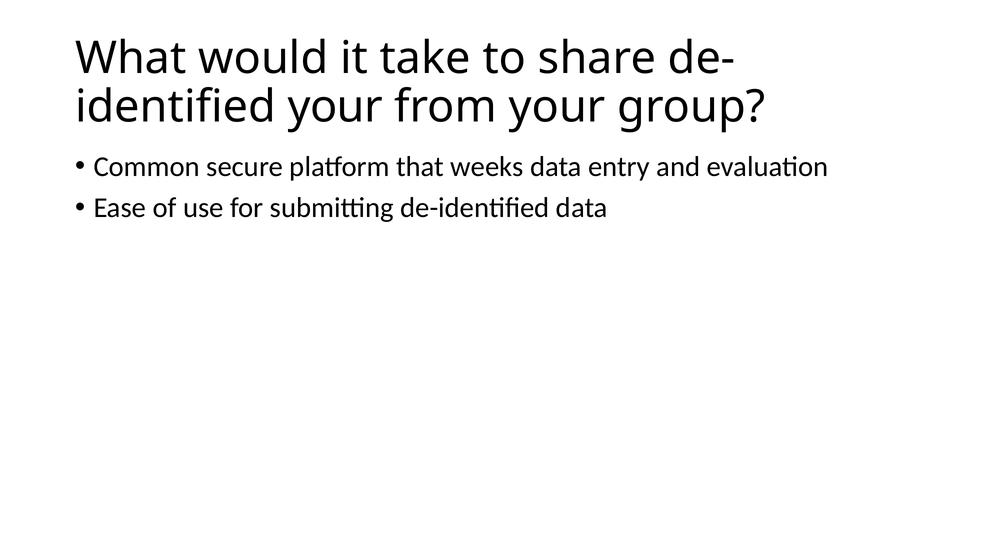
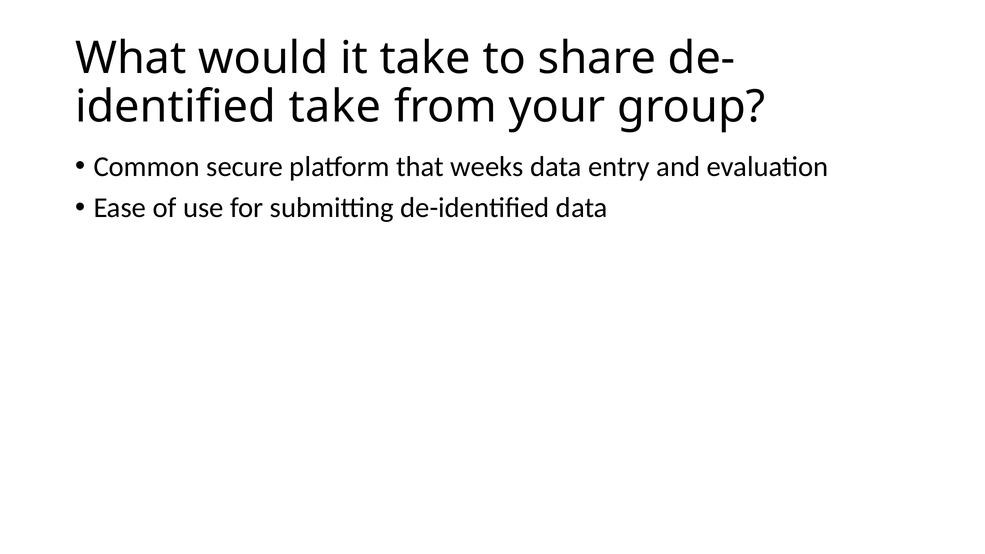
your: your -> take (335, 107)
